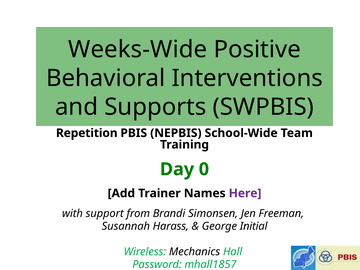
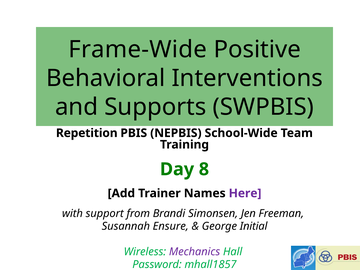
Weeks-Wide: Weeks-Wide -> Frame-Wide (138, 49)
0: 0 -> 8 (204, 169)
Harass: Harass -> Ensure (171, 226)
Mechanics colour: black -> purple (195, 252)
